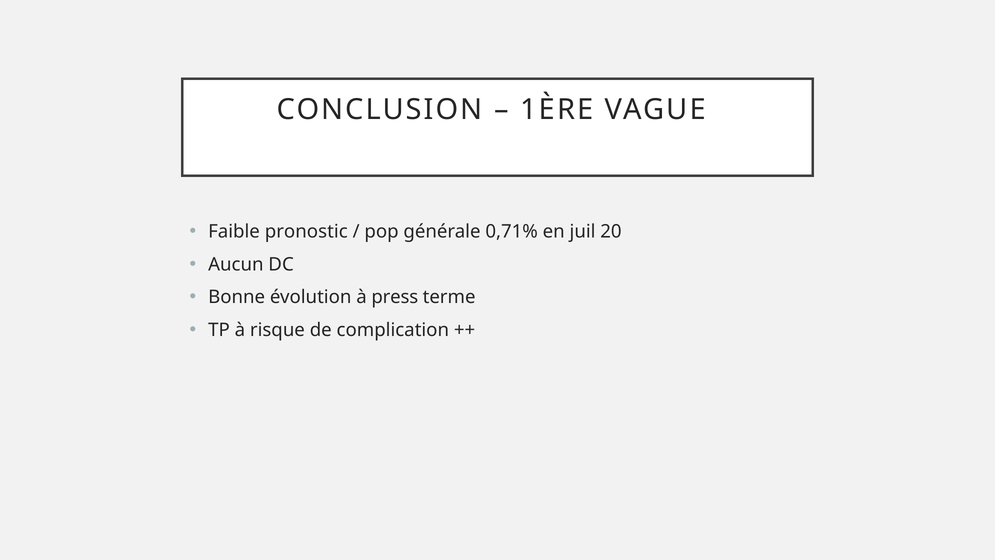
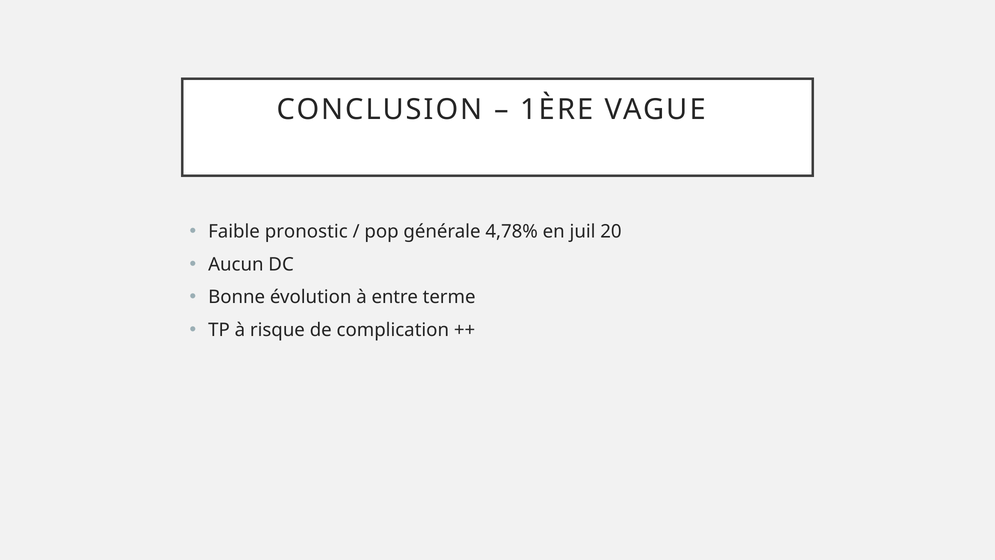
0,71%: 0,71% -> 4,78% (512, 232)
press: press -> entre (395, 297)
